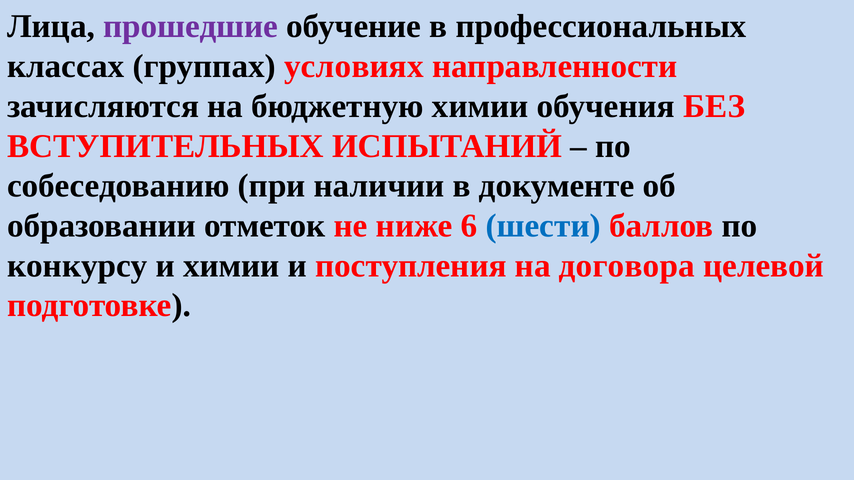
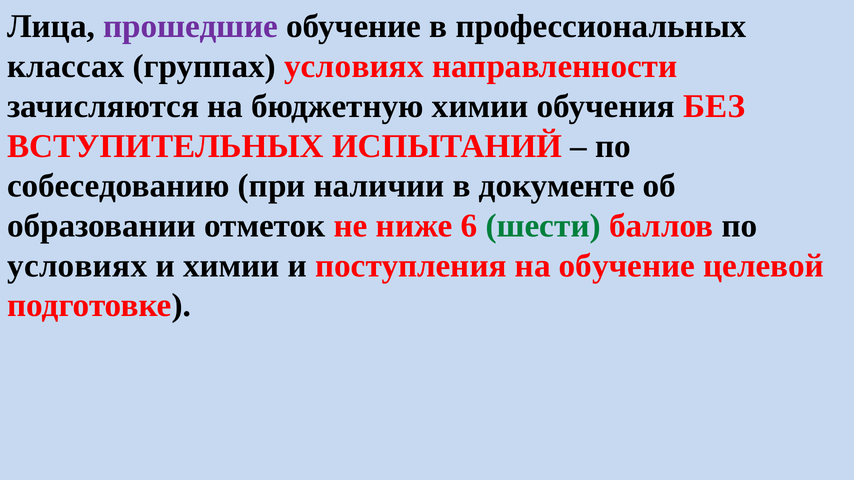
шести colour: blue -> green (543, 226)
конкурсу: конкурсу -> условиях (77, 266)
на договора: договора -> обучение (627, 266)
